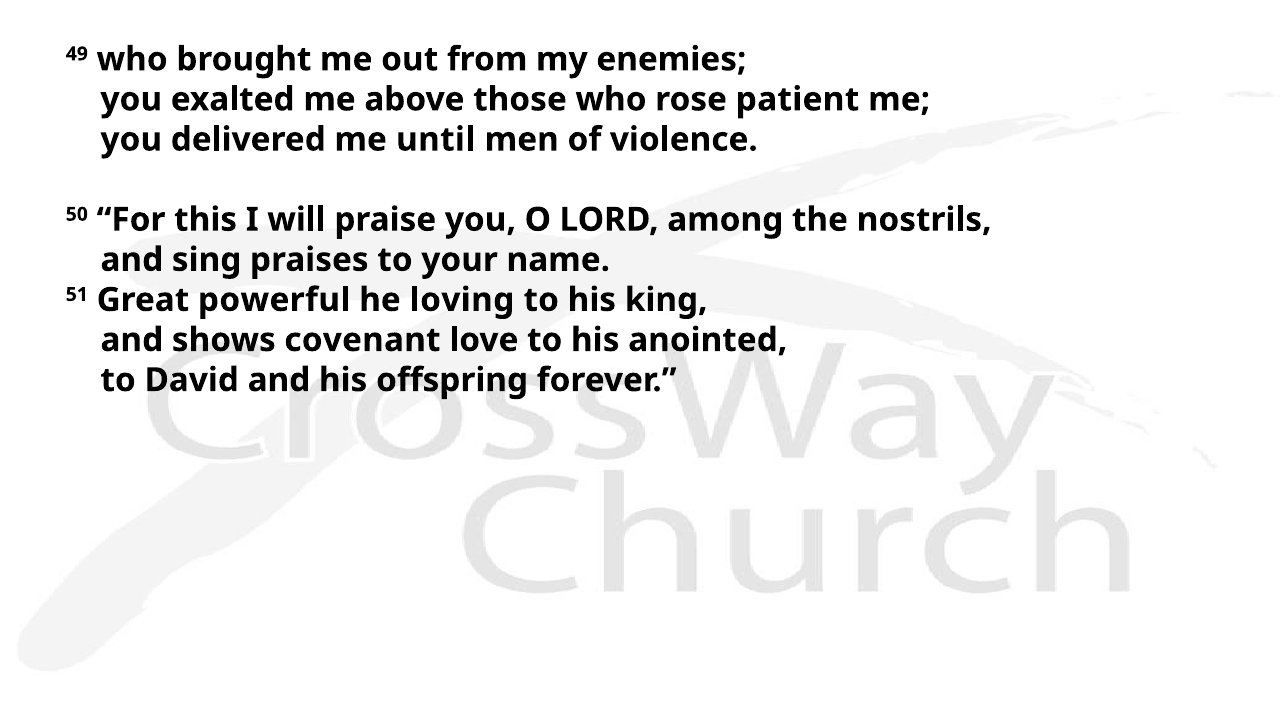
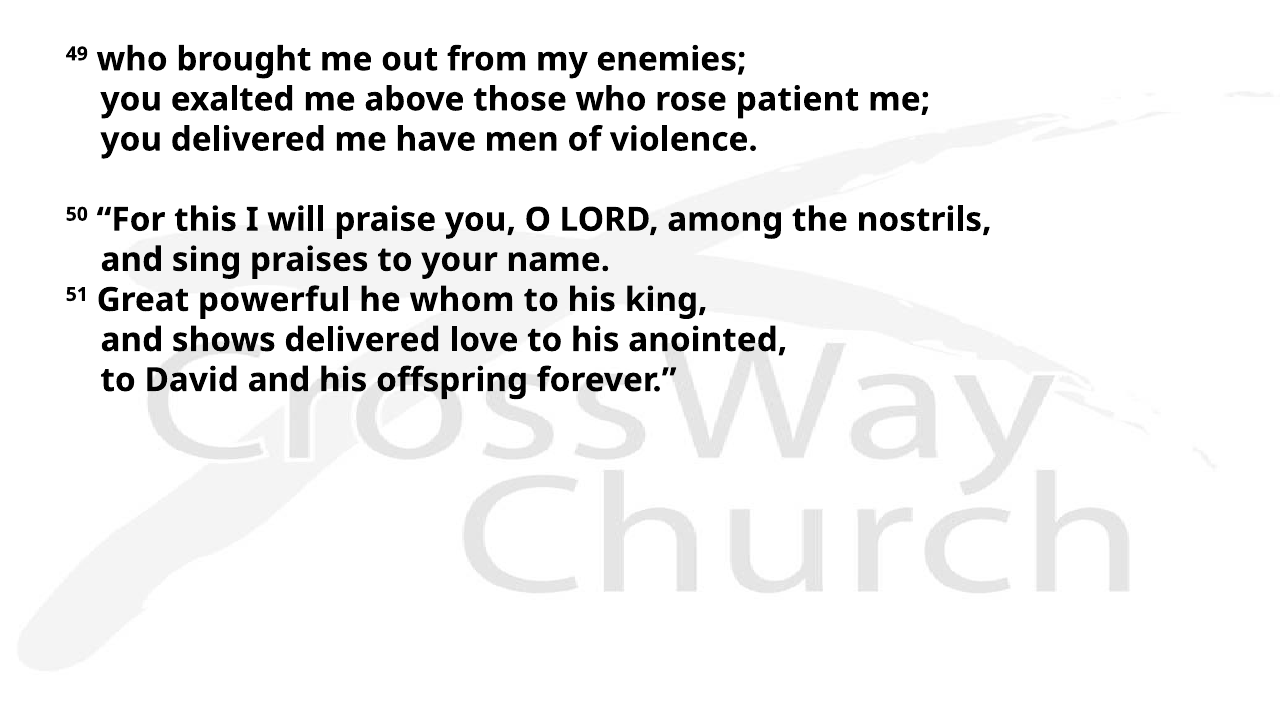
until: until -> have (436, 139)
loving: loving -> whom (462, 300)
shows covenant: covenant -> delivered (363, 340)
